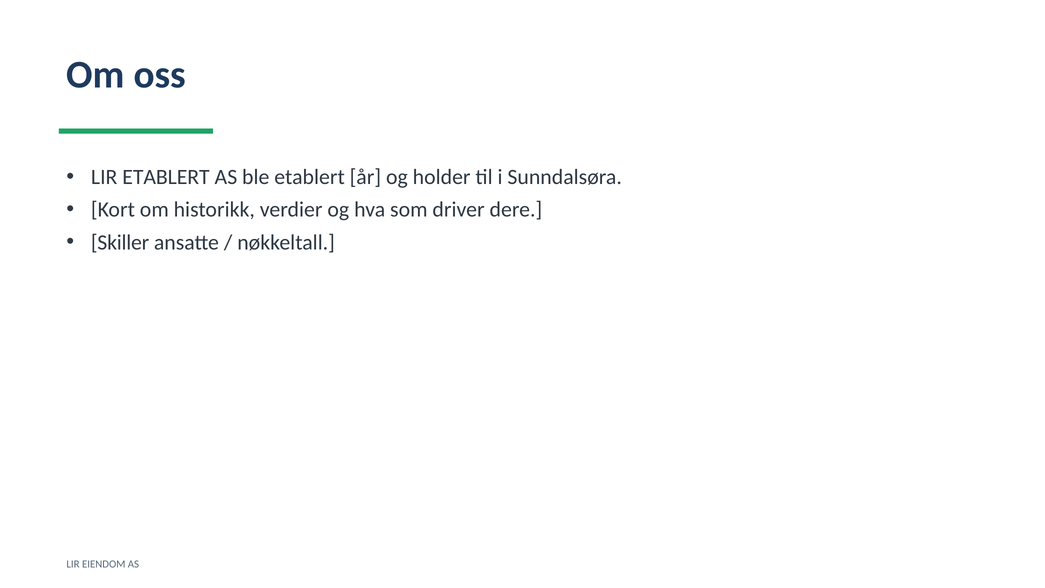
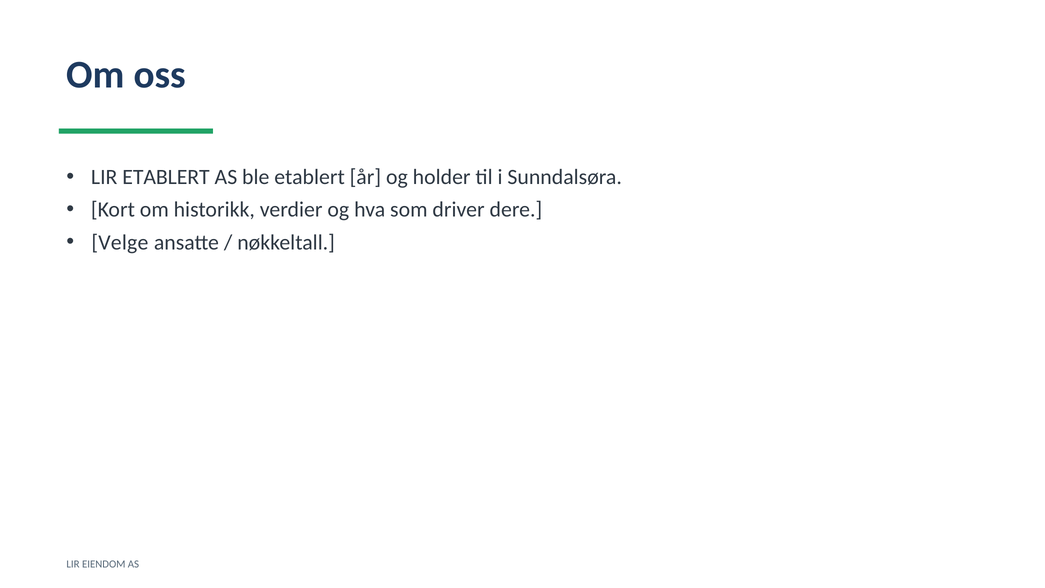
Skiller: Skiller -> Velge (120, 242)
